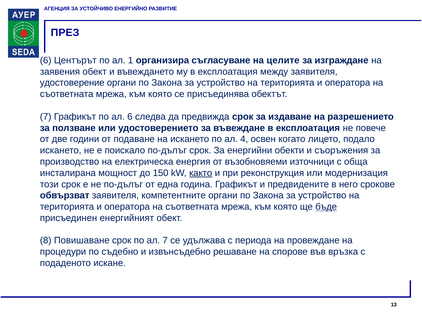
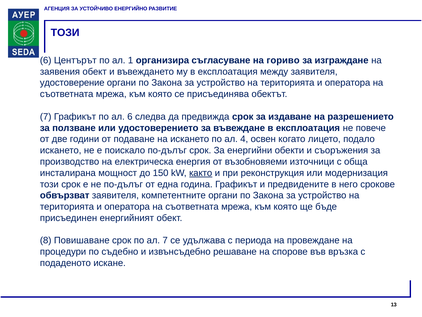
ПРЕЗ: ПРЕЗ -> ТОЗИ (65, 33)
целите: целите -> гориво (283, 60)
бъде underline: present -> none (326, 206)
